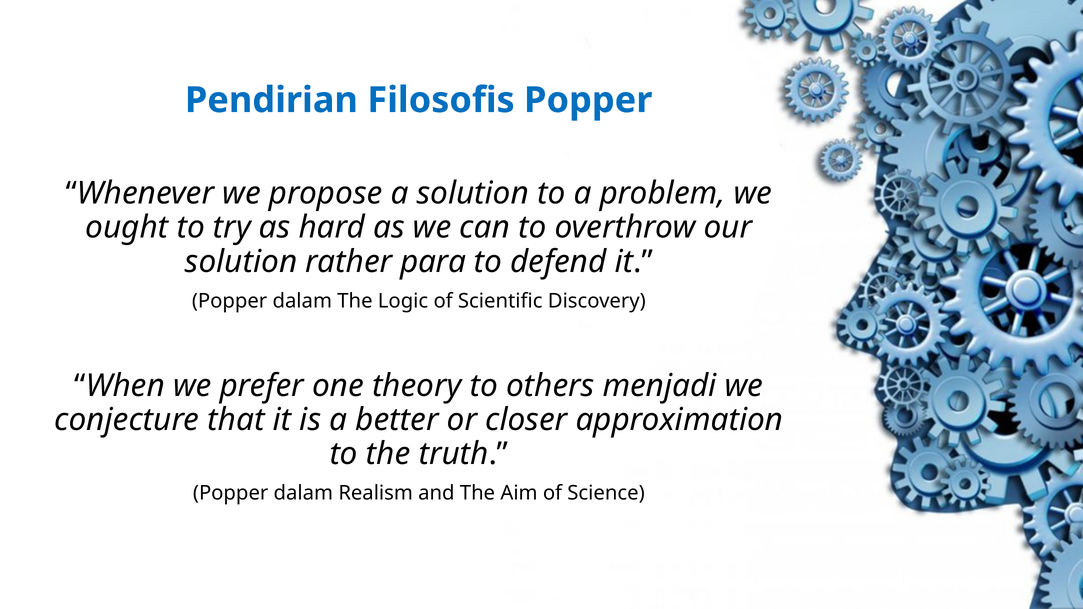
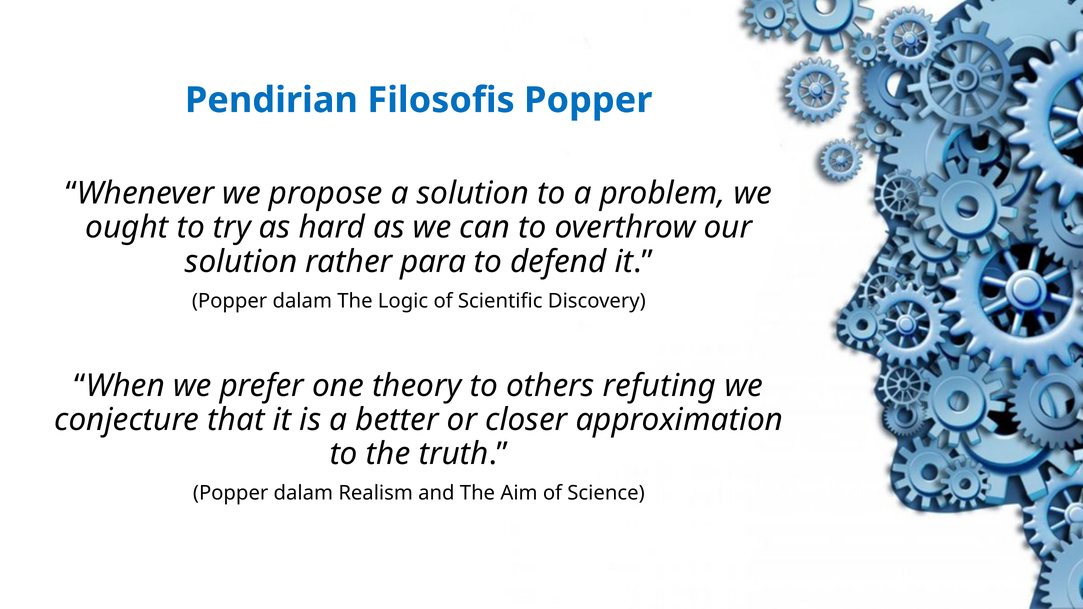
menjadi: menjadi -> refuting (659, 386)
